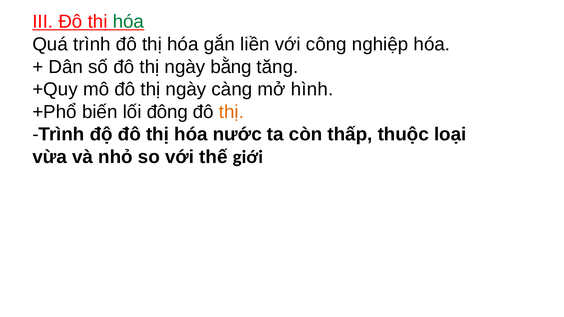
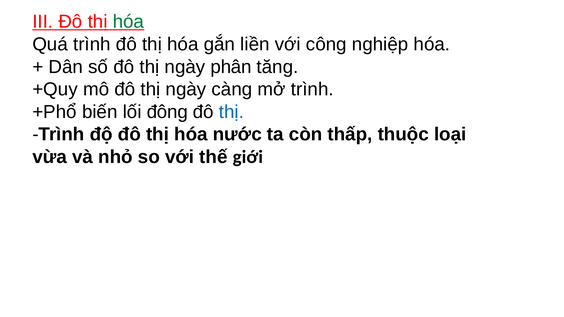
bằng: bằng -> phân (231, 67)
mở hình: hình -> trình (312, 89)
thị colour: orange -> blue (231, 112)
